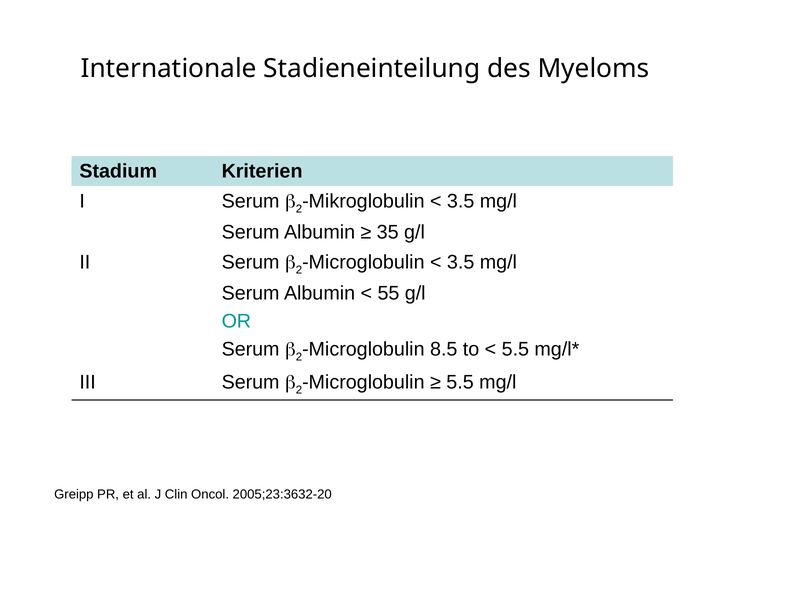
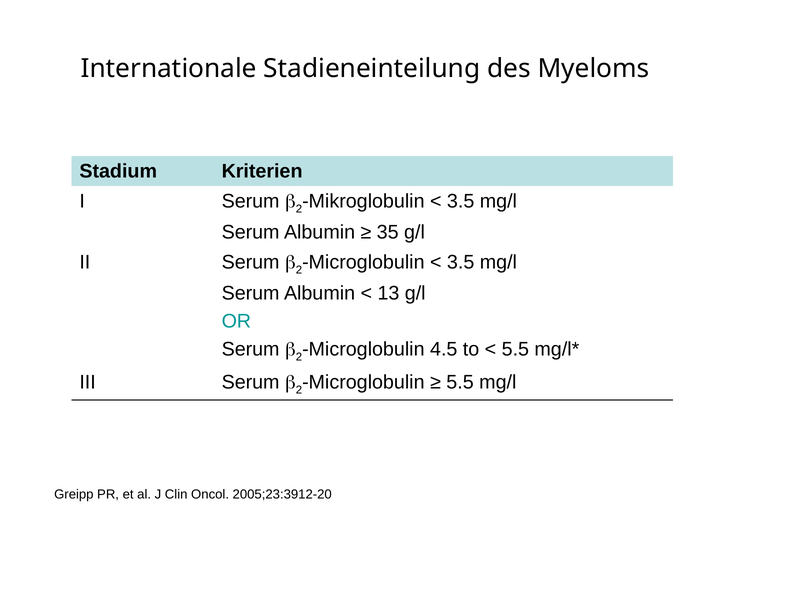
55: 55 -> 13 (388, 293)
8.5: 8.5 -> 4.5 (444, 349)
2005;23:3632-20: 2005;23:3632-20 -> 2005;23:3912-20 (282, 494)
